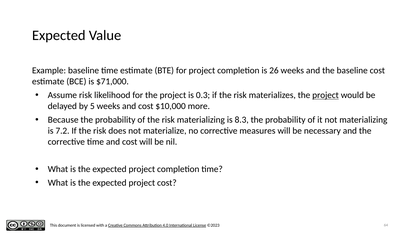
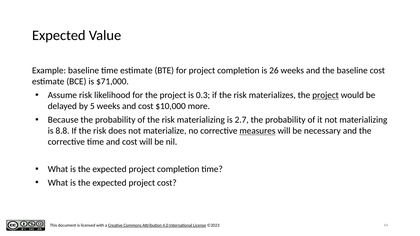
8.3: 8.3 -> 2.7 (242, 120)
7.2: 7.2 -> 8.8 (62, 131)
measures underline: none -> present (257, 131)
